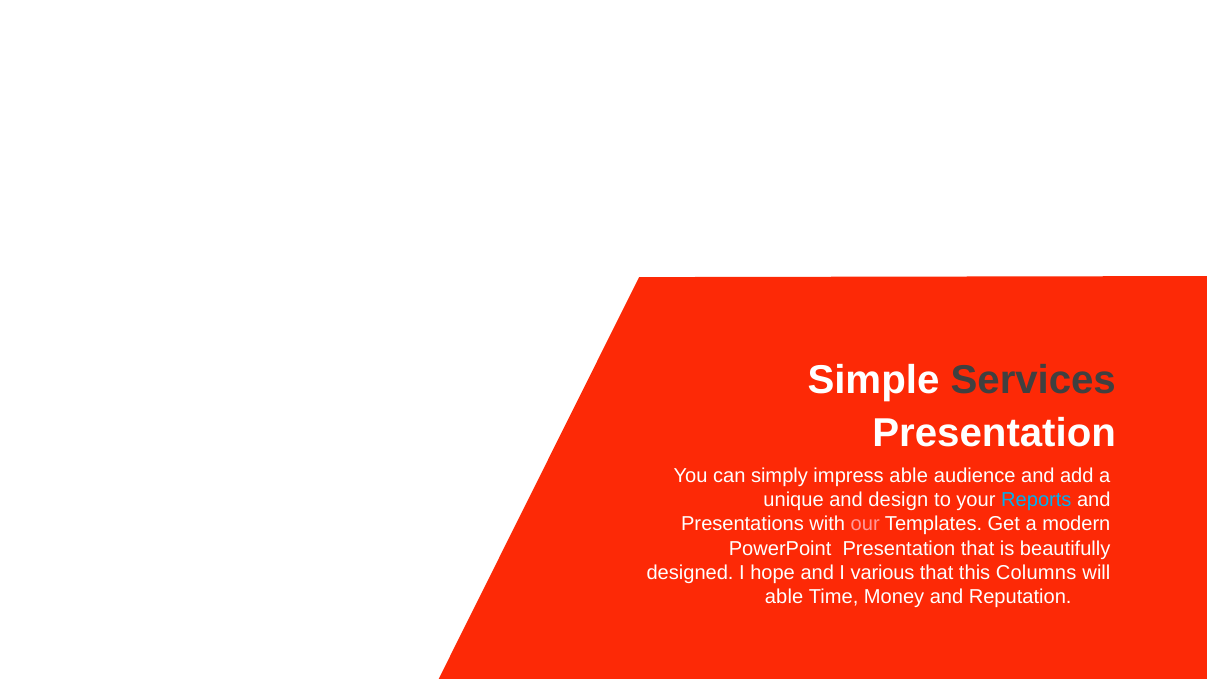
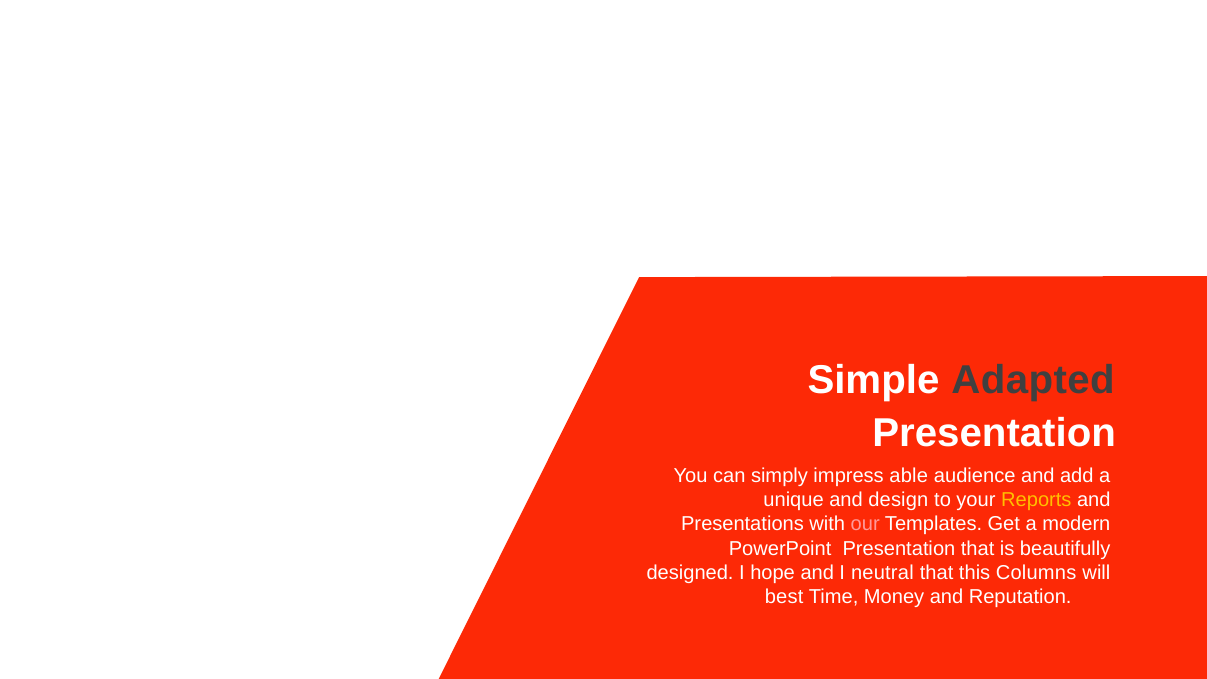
Services: Services -> Adapted (1033, 381)
Reports colour: light blue -> yellow (1036, 500)
various: various -> neutral (882, 573)
able: able -> best (784, 597)
